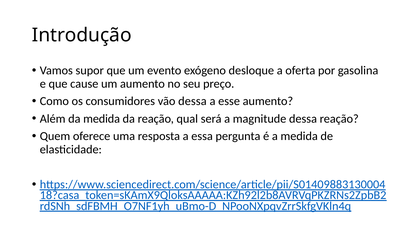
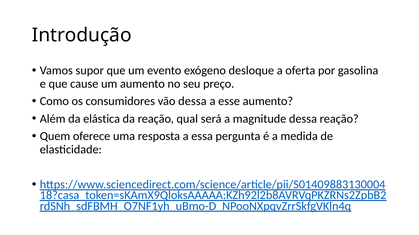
da medida: medida -> elástica (102, 119)
